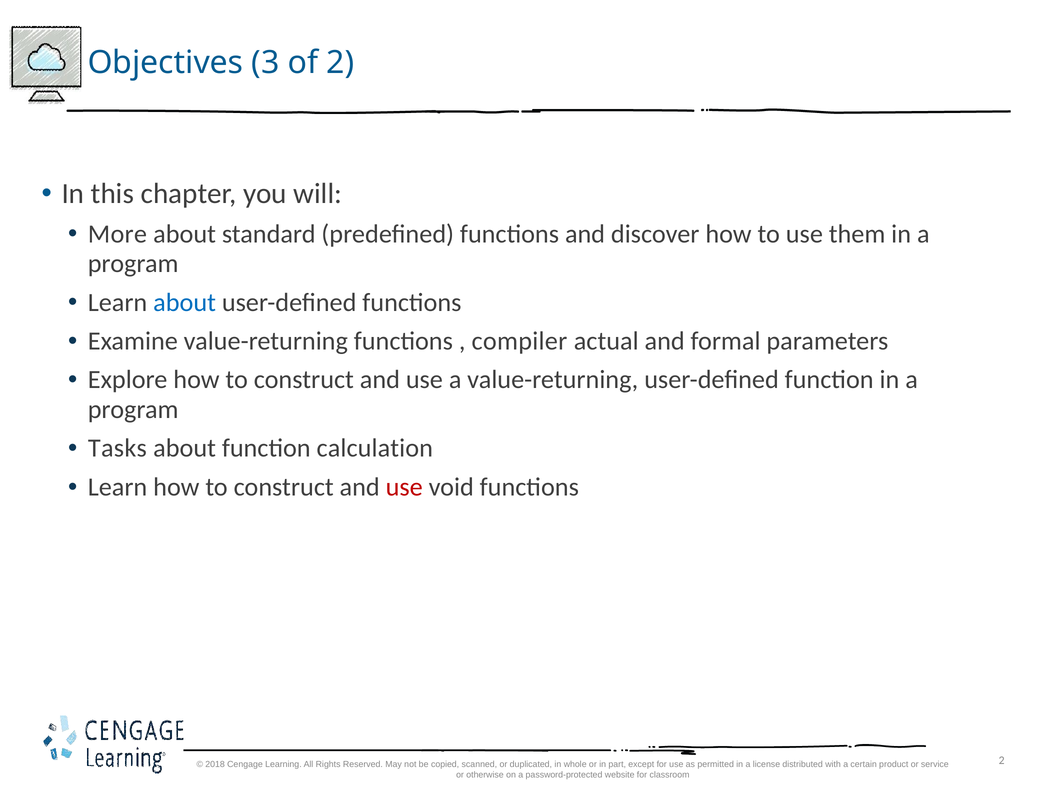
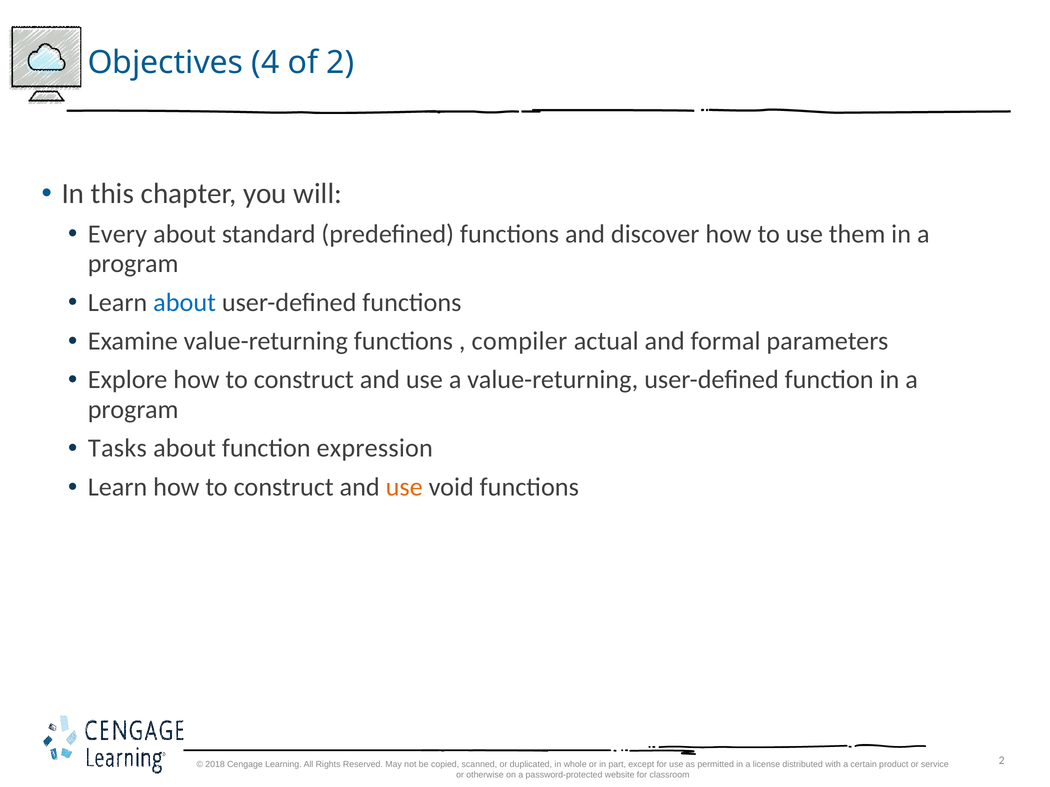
3: 3 -> 4 (265, 63)
More: More -> Every (117, 234)
calculation: calculation -> expression (375, 449)
use colour: red -> orange (404, 487)
